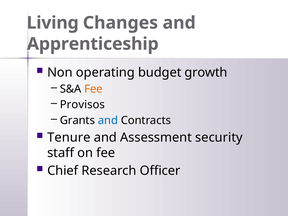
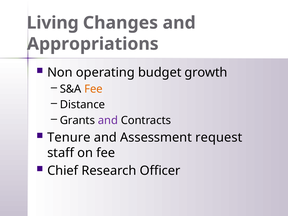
Apprenticeship: Apprenticeship -> Appropriations (93, 44)
Provisos: Provisos -> Distance (82, 105)
and colour: blue -> purple (108, 120)
security: security -> request (219, 137)
